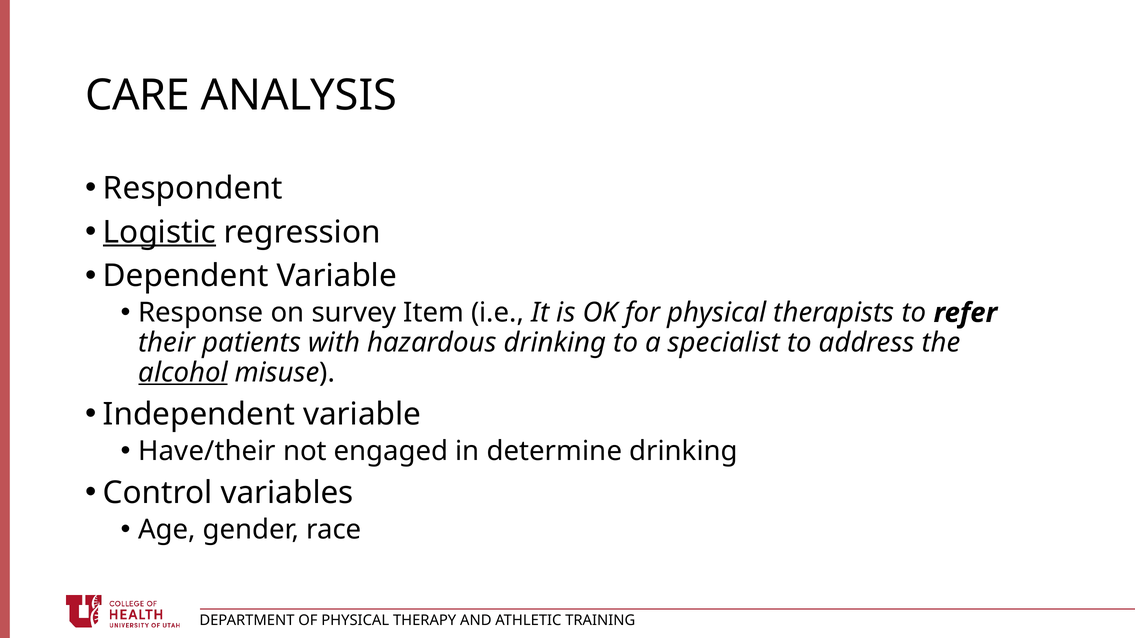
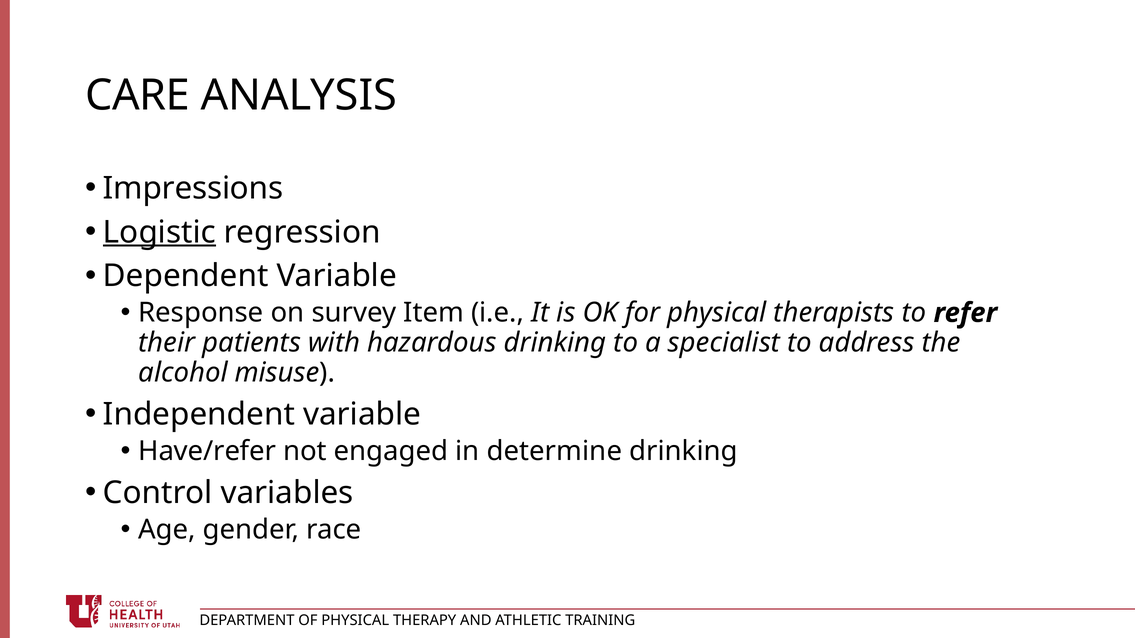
Respondent: Respondent -> Impressions (193, 188)
alcohol underline: present -> none (183, 373)
Have/their: Have/their -> Have/refer (207, 451)
